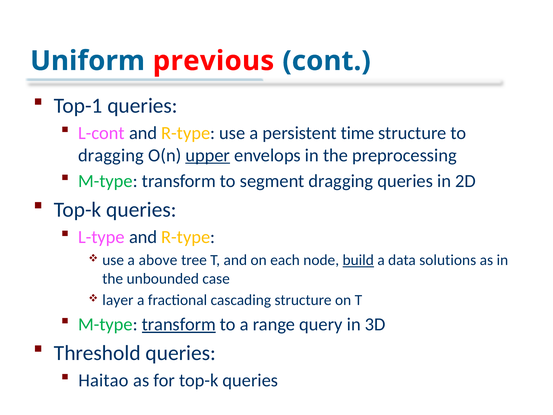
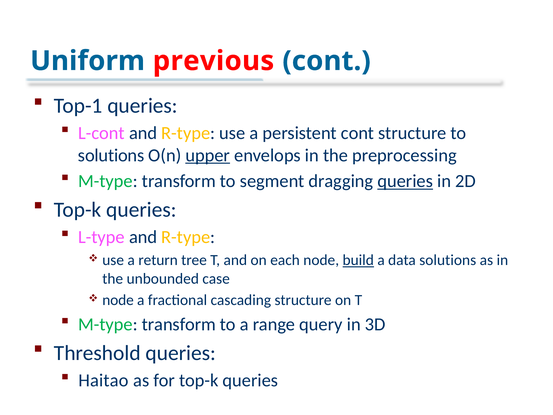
persistent time: time -> cont (358, 133)
dragging: dragging -> solutions (111, 155)
queries underline: none -> present (405, 181)
above: above -> return (158, 260)
layer: layer -> node (118, 300)
transform underline: present -> none (179, 324)
